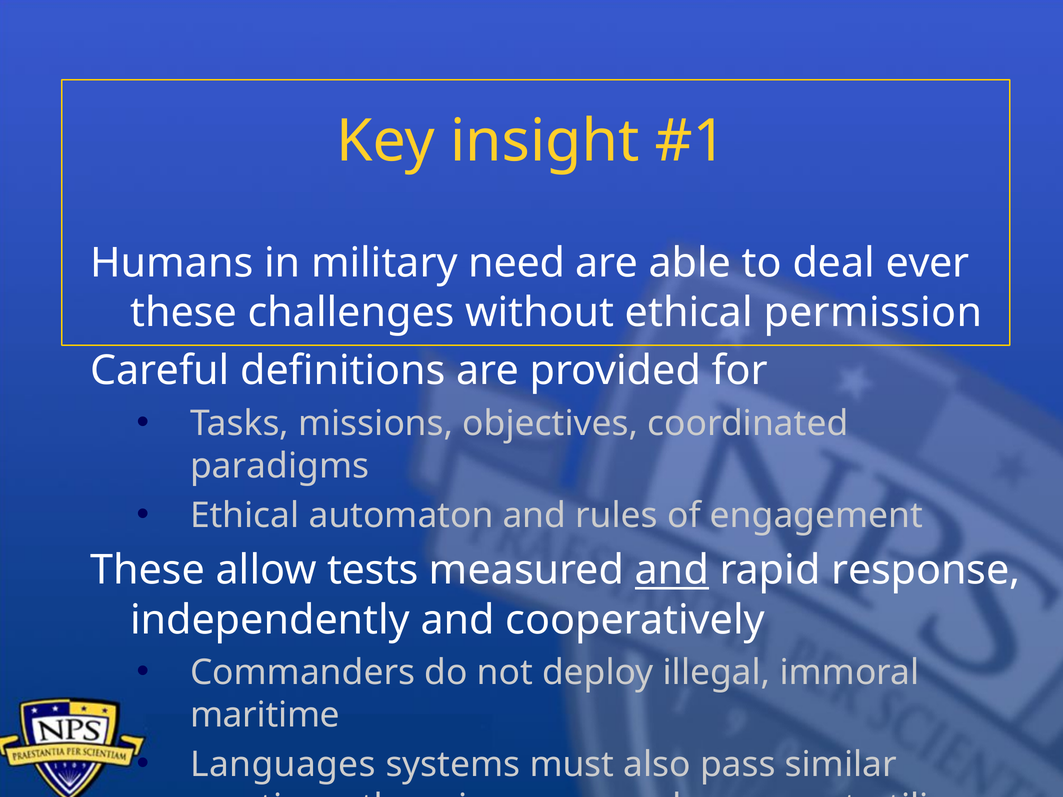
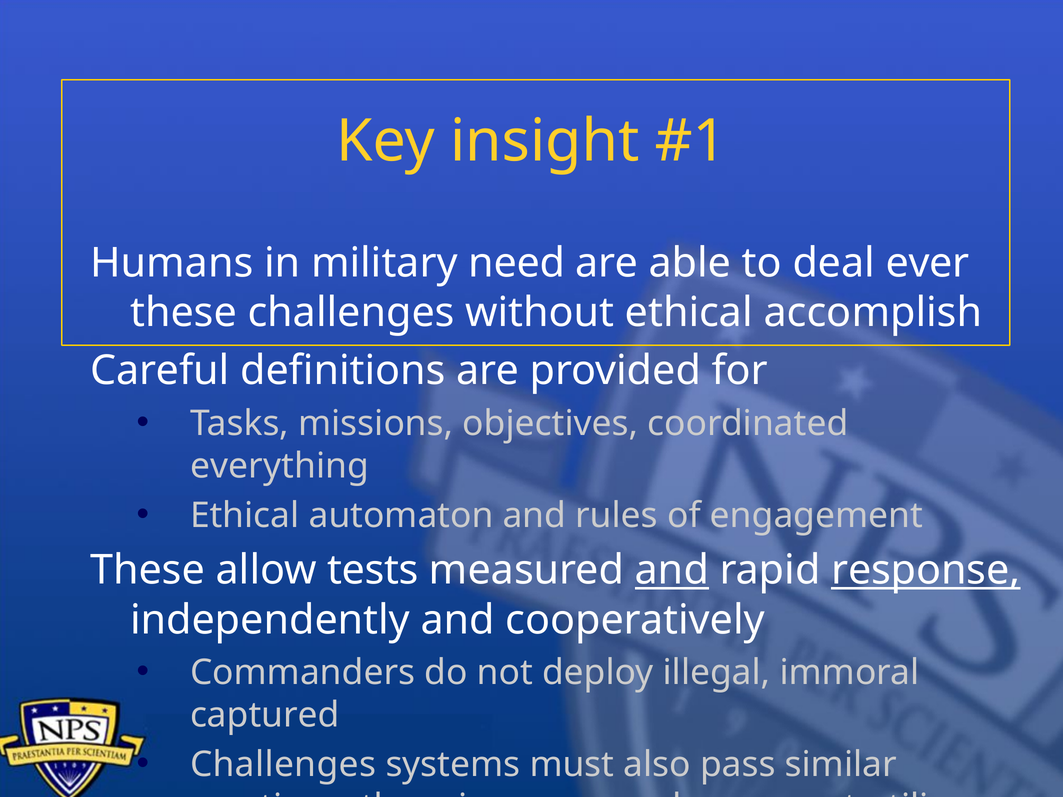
permission: permission -> accomplish (873, 313)
paradigms: paradigms -> everything (280, 466)
response underline: none -> present (926, 571)
maritime: maritime -> captured (265, 715)
Languages: Languages -> Challenges (283, 765)
